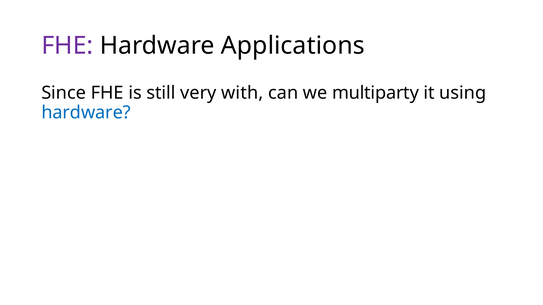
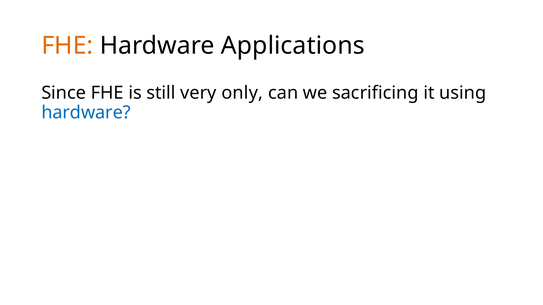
FHE colour: purple -> orange (67, 46)
with: with -> only (242, 93)
multiparty: multiparty -> sacrificing (375, 93)
